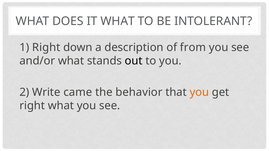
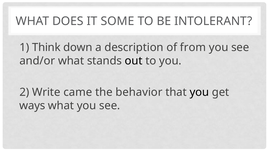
IT WHAT: WHAT -> SOME (117, 21)
1 Right: Right -> Think (46, 48)
you colour: orange -> black (199, 92)
right: right -> ways (32, 106)
